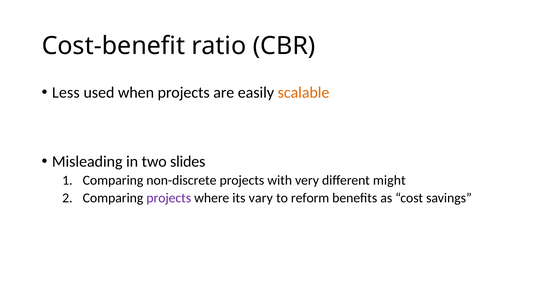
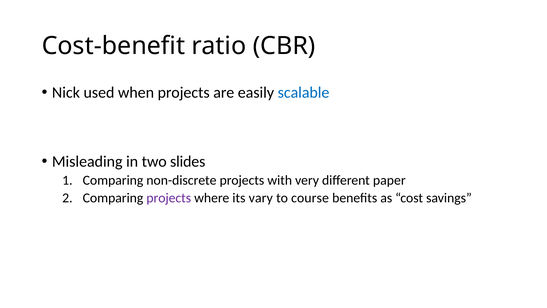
Less: Less -> Nick (66, 92)
scalable colour: orange -> blue (304, 92)
might: might -> paper (389, 180)
reform: reform -> course (310, 198)
